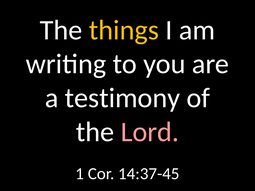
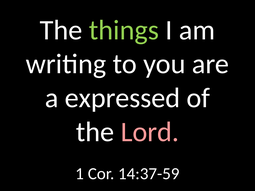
things colour: yellow -> light green (124, 30)
testimony: testimony -> expressed (122, 98)
14:37-45: 14:37-45 -> 14:37-59 (149, 174)
